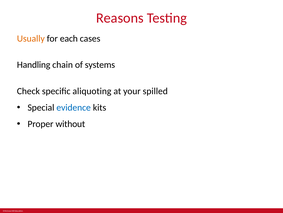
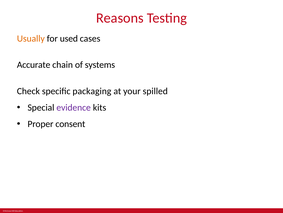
each: each -> used (69, 38)
Handling: Handling -> Accurate (34, 65)
aliquoting: aliquoting -> packaging (92, 91)
evidence colour: blue -> purple (74, 107)
without: without -> consent (70, 124)
